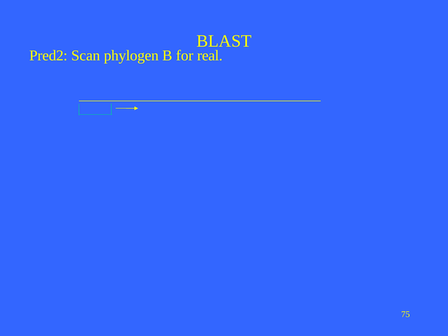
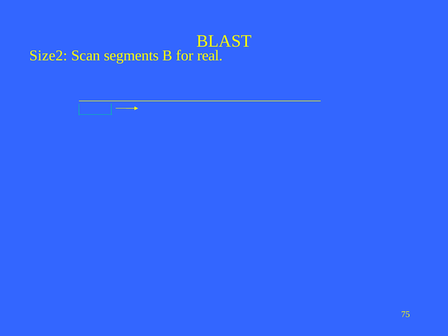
Pred2: Pred2 -> Size2 (48, 56)
phylogen: phylogen -> segments (131, 56)
